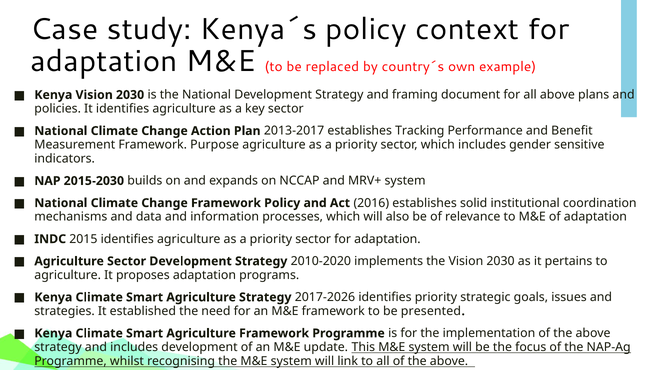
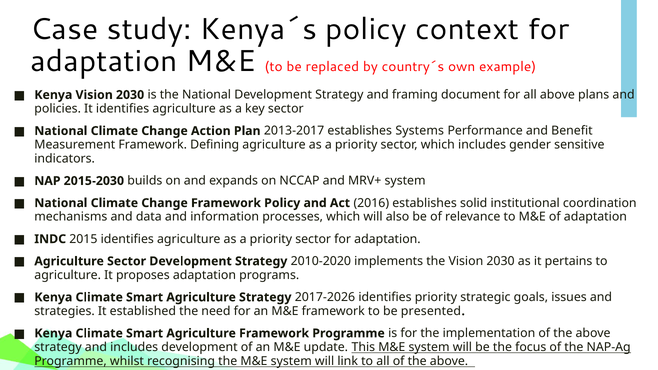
Tracking: Tracking -> Systems (420, 131)
Purpose: Purpose -> Defining (215, 145)
